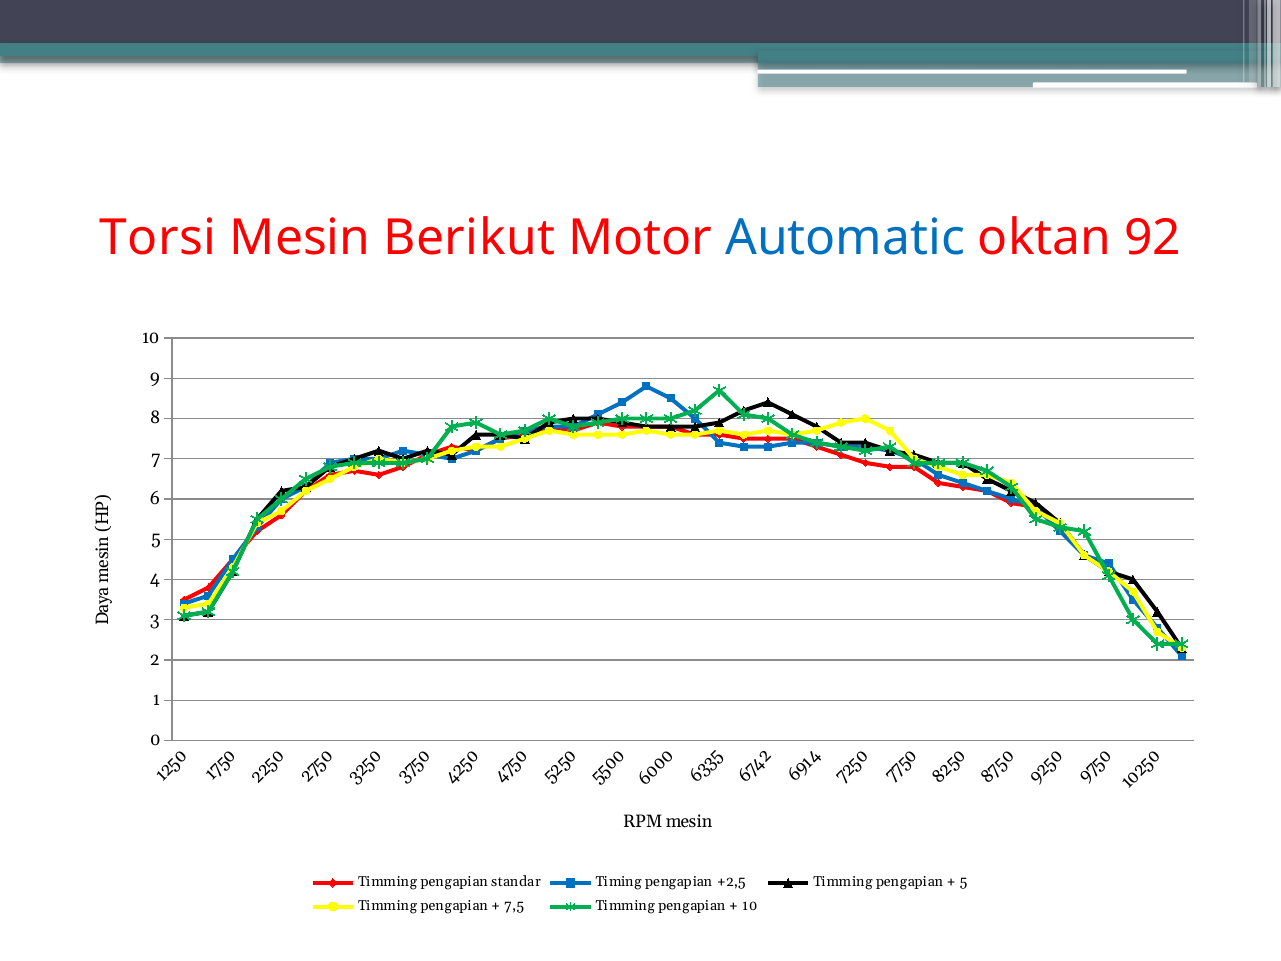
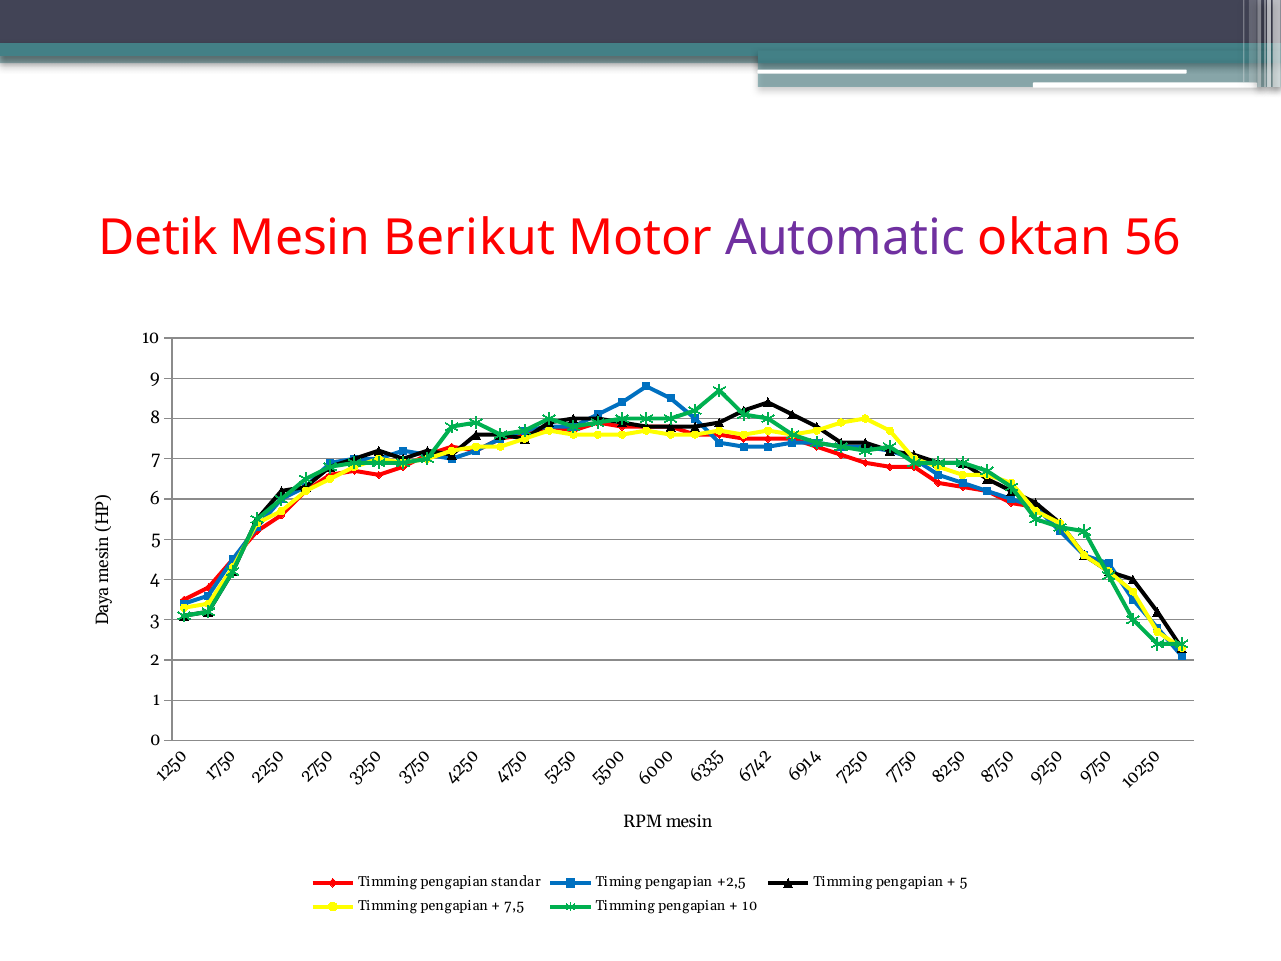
Torsi: Torsi -> Detik (159, 238)
Automatic colour: blue -> purple (845, 238)
92: 92 -> 56 (1153, 238)
